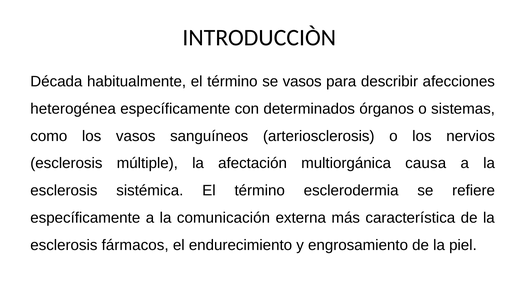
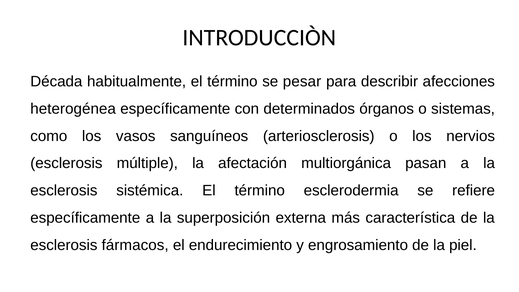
se vasos: vasos -> pesar (302, 81)
causa: causa -> pasan (426, 163)
comunicación: comunicación -> superposición (223, 218)
